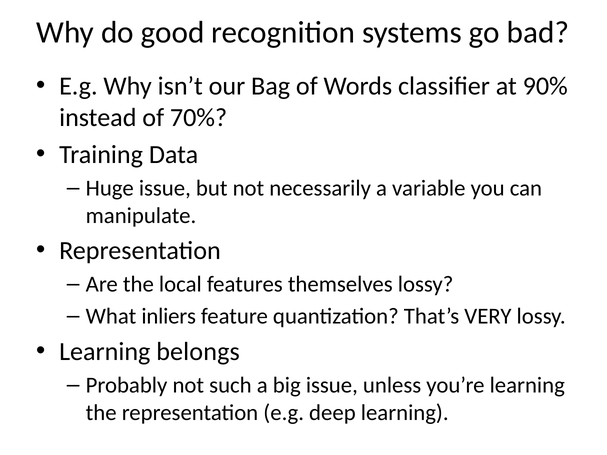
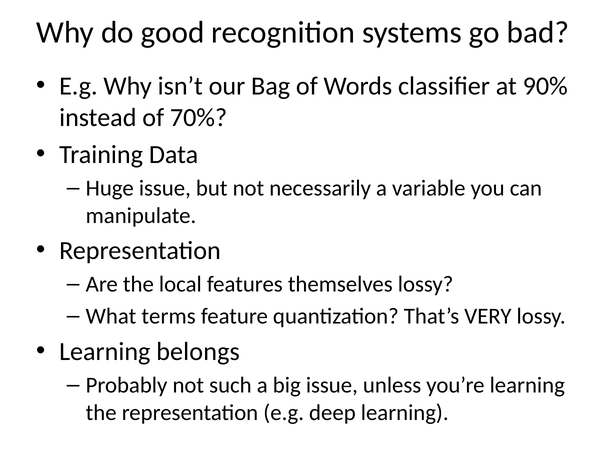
inliers: inliers -> terms (169, 317)
